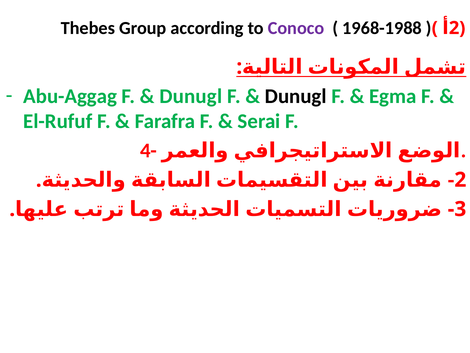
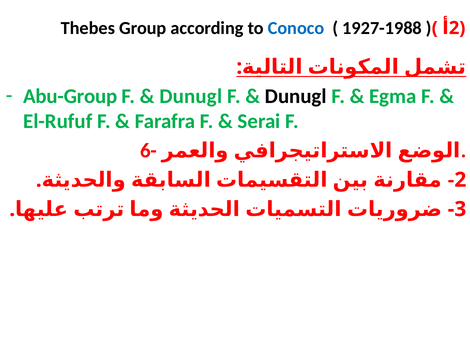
Conoco colour: purple -> blue (296, 28)
1968-1988: 1968-1988 -> 1927-1988 (382, 28)
Abu-Aggag: Abu-Aggag -> Abu-Group (70, 96)
4-: 4- -> 6- (149, 150)
